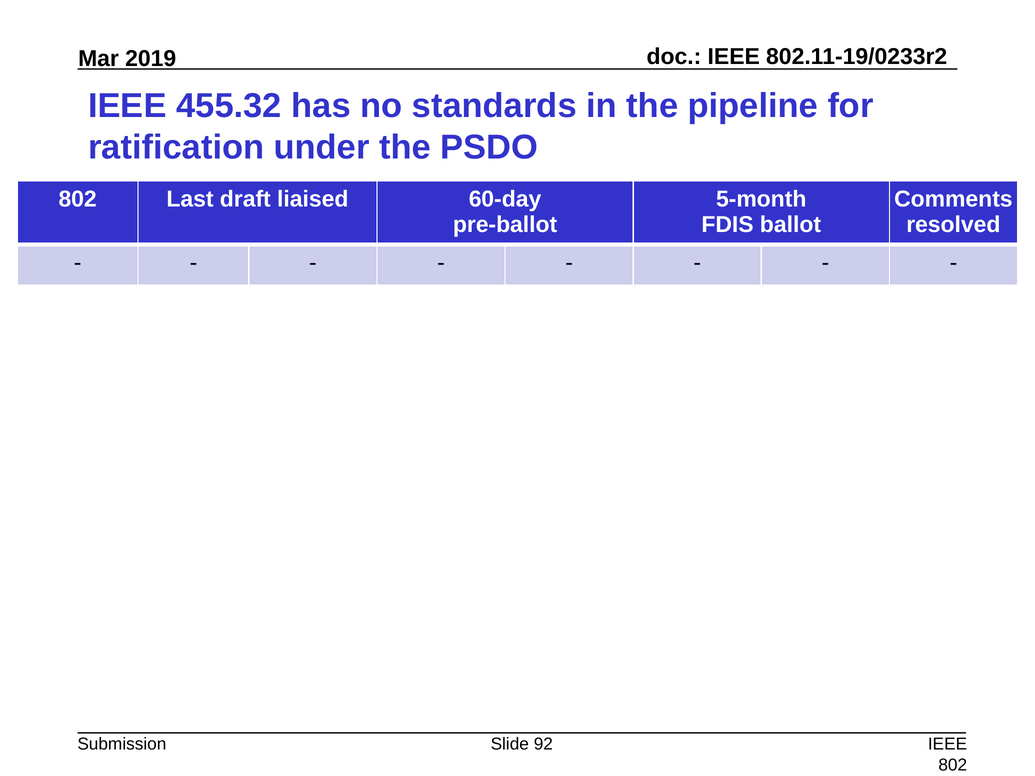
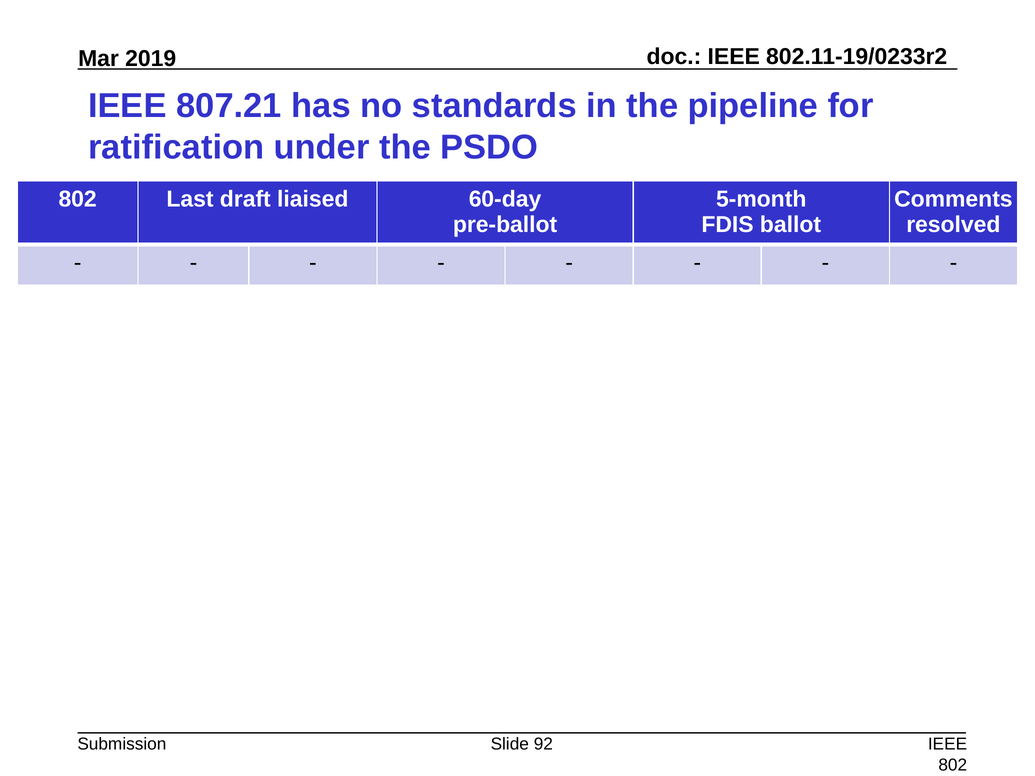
455.32: 455.32 -> 807.21 (229, 106)
